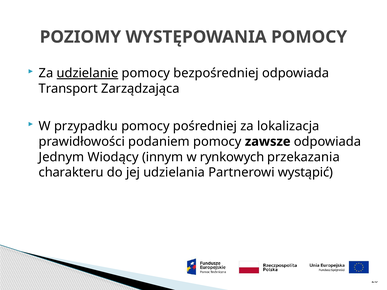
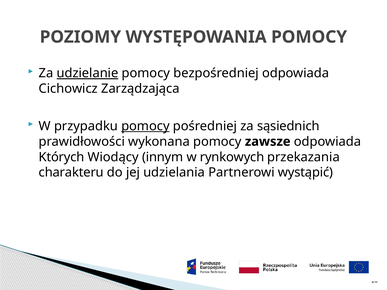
Transport: Transport -> Cichowicz (68, 89)
pomocy underline: none -> present (145, 126)
lokalizacja: lokalizacja -> sąsiednich (288, 126)
podaniem: podaniem -> wykonana (159, 142)
Jednym: Jednym -> Których (62, 157)
